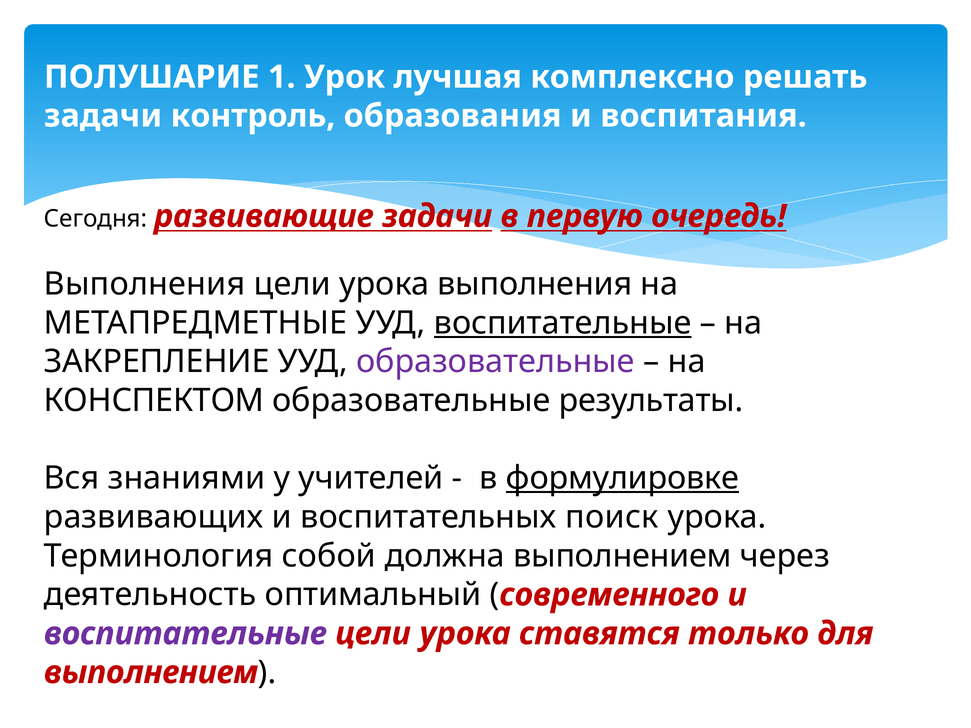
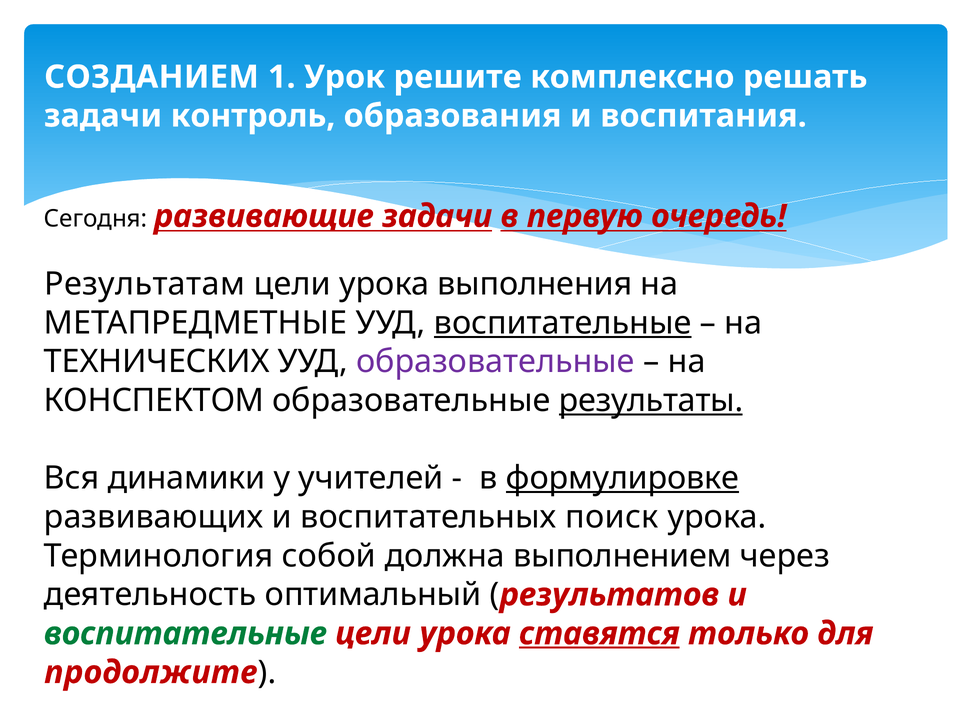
ПОЛУШАРИЕ: ПОЛУШАРИЕ -> СОЗДАНИЕМ (152, 77)
лучшая: лучшая -> решите (458, 77)
Выполнения: Выполнения -> Результатам (145, 284)
ЗАКРЕПЛЕНИЕ: ЗАКРЕПЛЕНИЕ -> ТЕХНИЧЕСКИХ (157, 362)
результаты underline: none -> present (651, 401)
знаниями: знаниями -> динамики (187, 478)
современного: современного -> результатов (609, 595)
воспитательные colour: purple -> green (185, 634)
ставятся underline: none -> present (599, 634)
выполнением: выполнением -> продолжите (151, 673)
